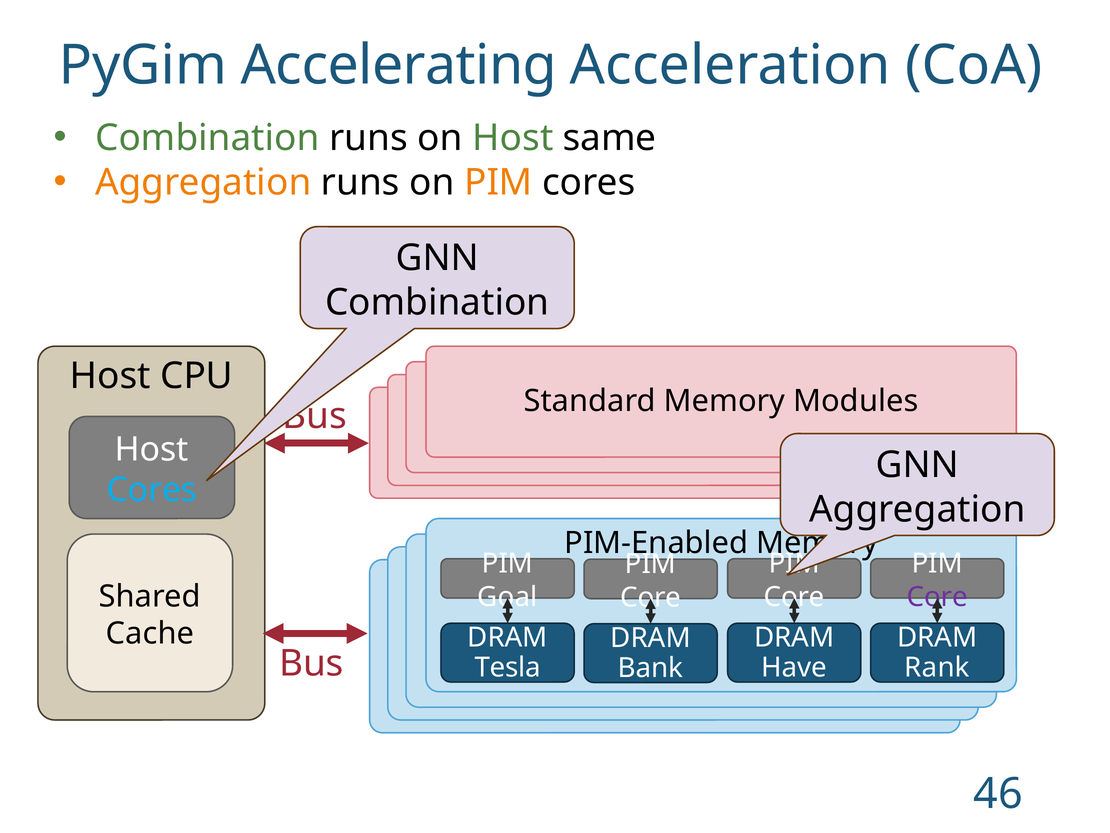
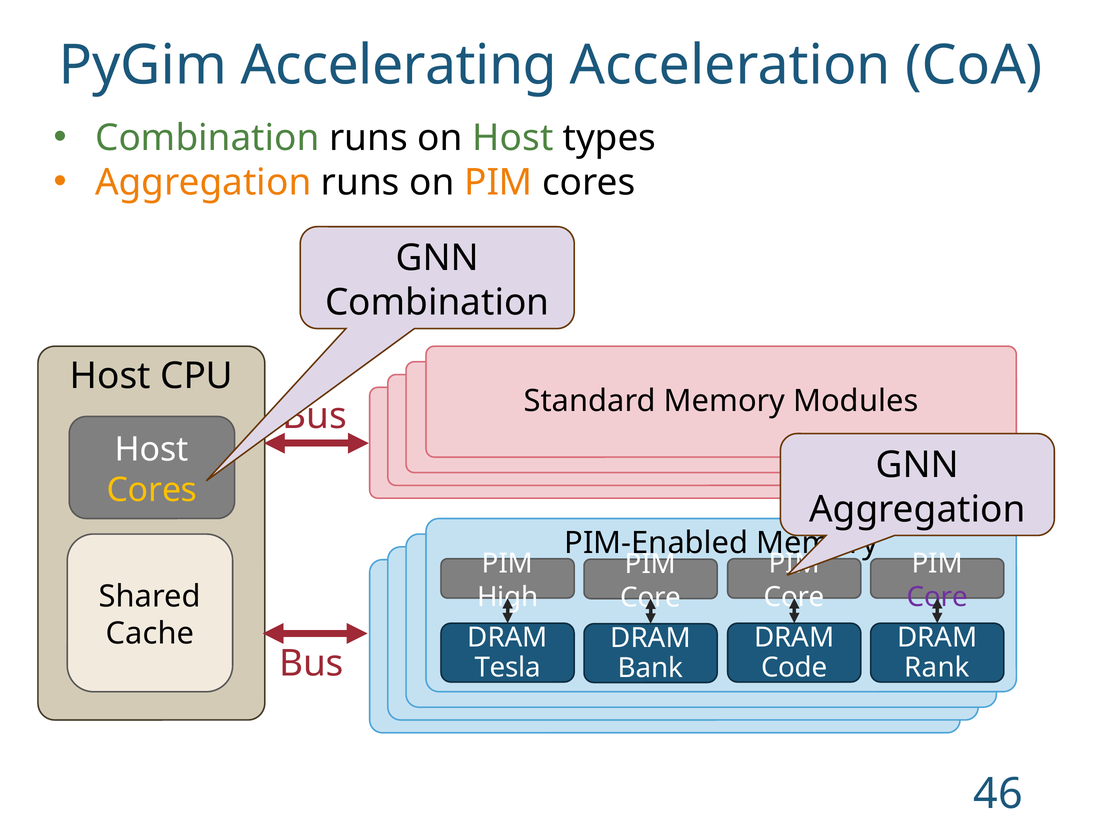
same: same -> types (610, 138)
Cores colour: light blue -> yellow (152, 490)
Goal: Goal -> High (508, 597)
Have: Have -> Code (794, 667)
